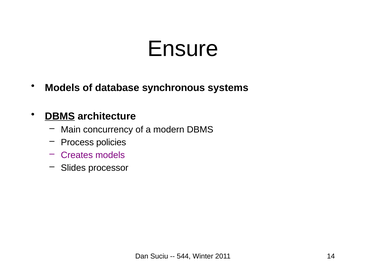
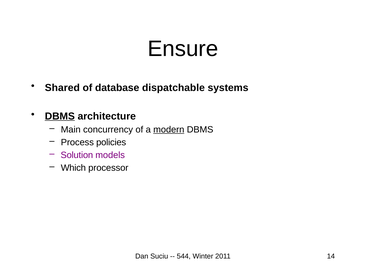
Models: Models -> Shared (62, 88)
synchronous: synchronous -> dispatchable (173, 88)
modern underline: none -> present (169, 130)
Creates: Creates -> Solution (77, 155)
Slides: Slides -> Which (73, 168)
